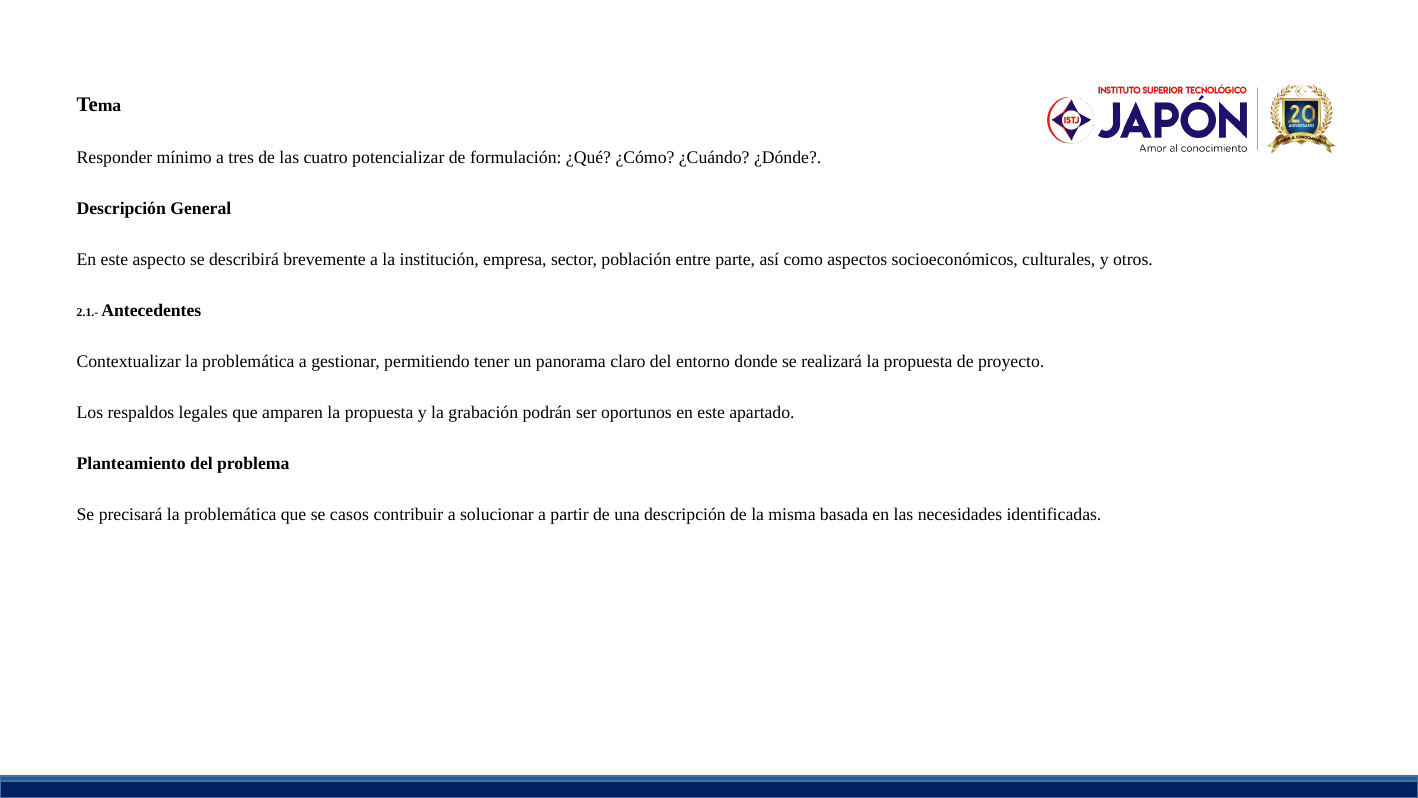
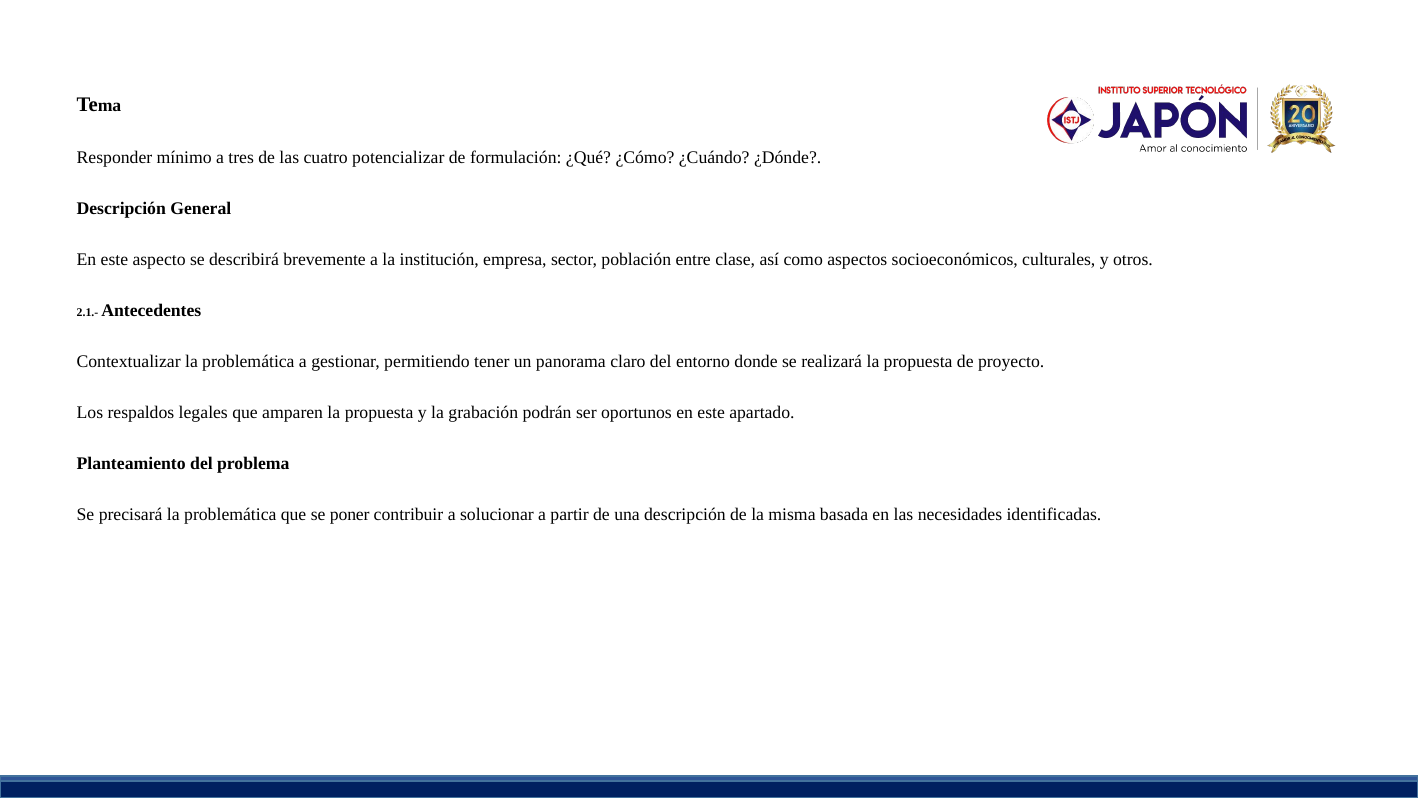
parte: parte -> clase (735, 259)
casos: casos -> poner (350, 514)
